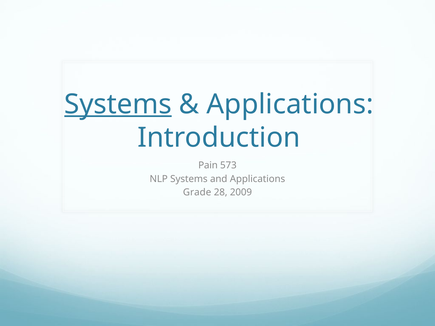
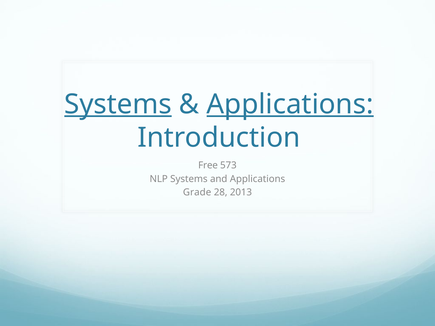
Applications underline: none -> present (290, 104)
Pain: Pain -> Free (208, 166)
2009: 2009 -> 2013 (241, 192)
